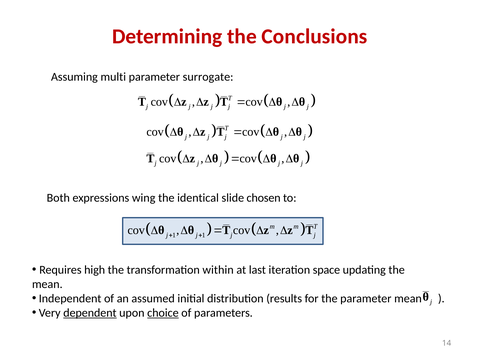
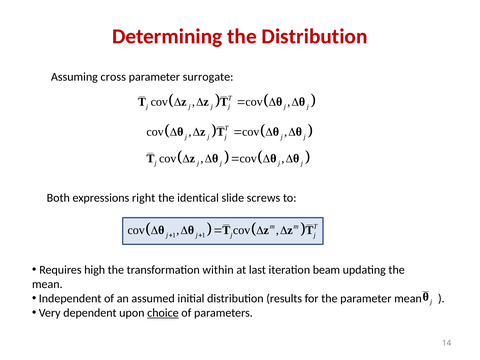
the Conclusions: Conclusions -> Distribution (315, 36)
multi: multi -> cross (113, 77)
wing: wing -> right (144, 198)
chosen: chosen -> screws (263, 198)
space: space -> beam (326, 270)
dependent underline: present -> none (90, 313)
